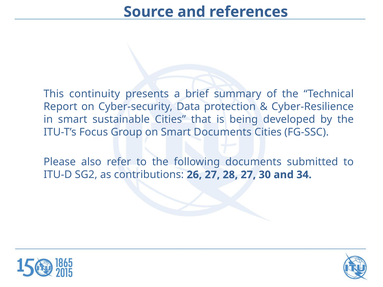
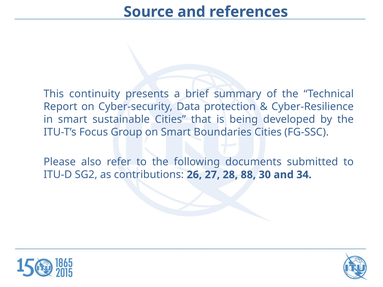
Smart Documents: Documents -> Boundaries (223, 132)
28 27: 27 -> 88 (248, 175)
